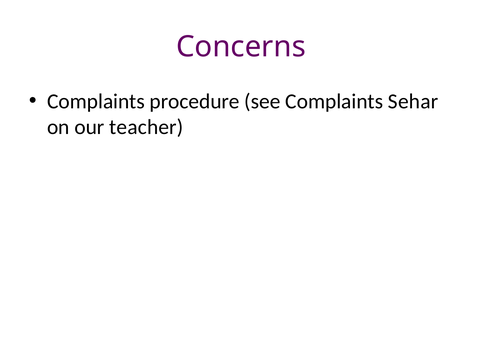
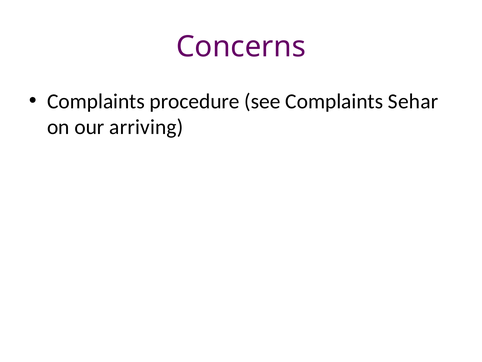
teacher: teacher -> arriving (146, 127)
